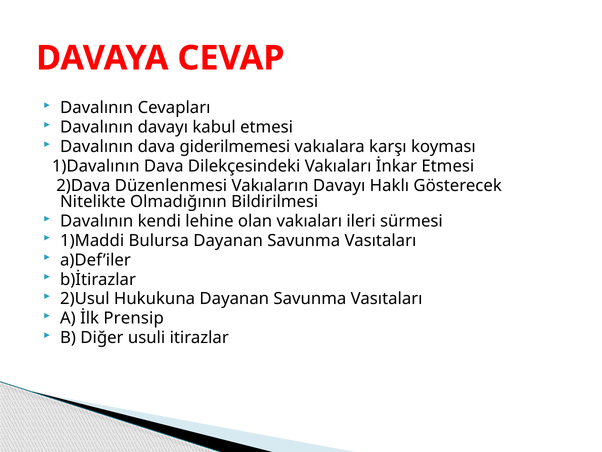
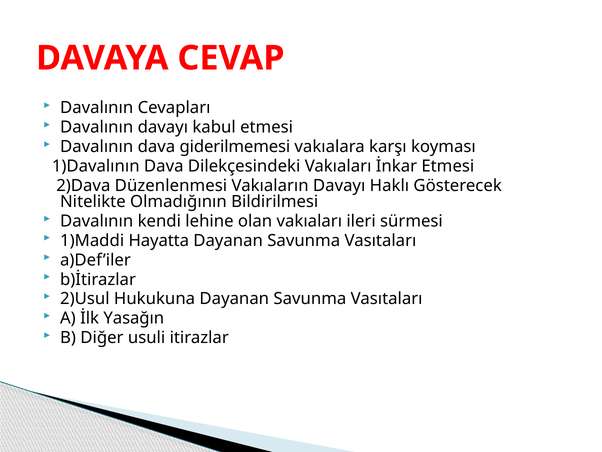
Bulursa: Bulursa -> Hayatta (159, 240)
Prensip: Prensip -> Yasağın (134, 318)
